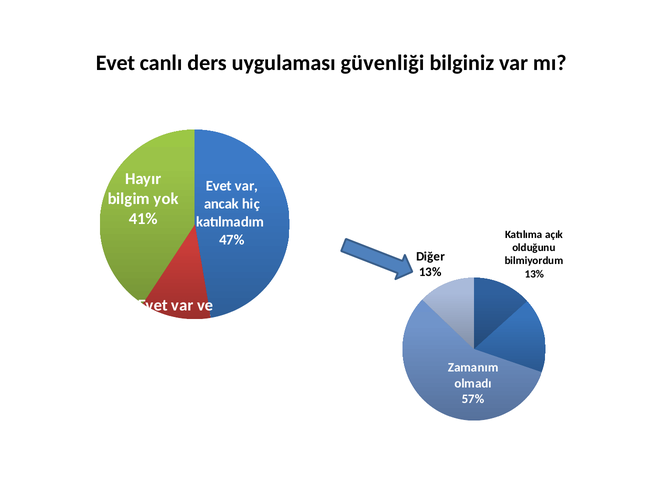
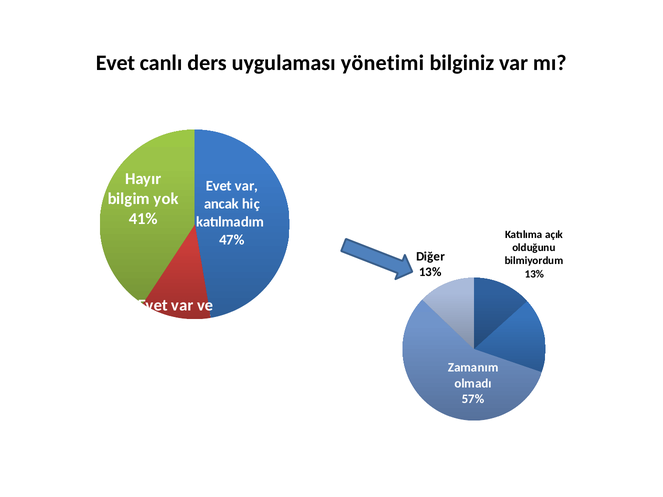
güvenliği: güvenliği -> yönetimi (382, 63)
